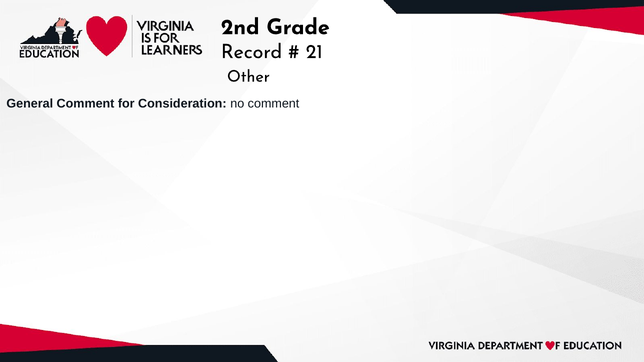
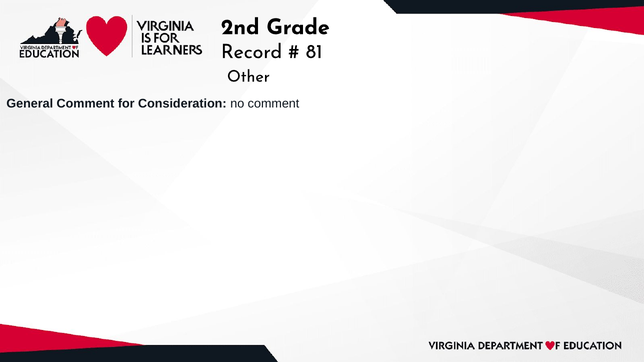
21: 21 -> 81 (314, 52)
